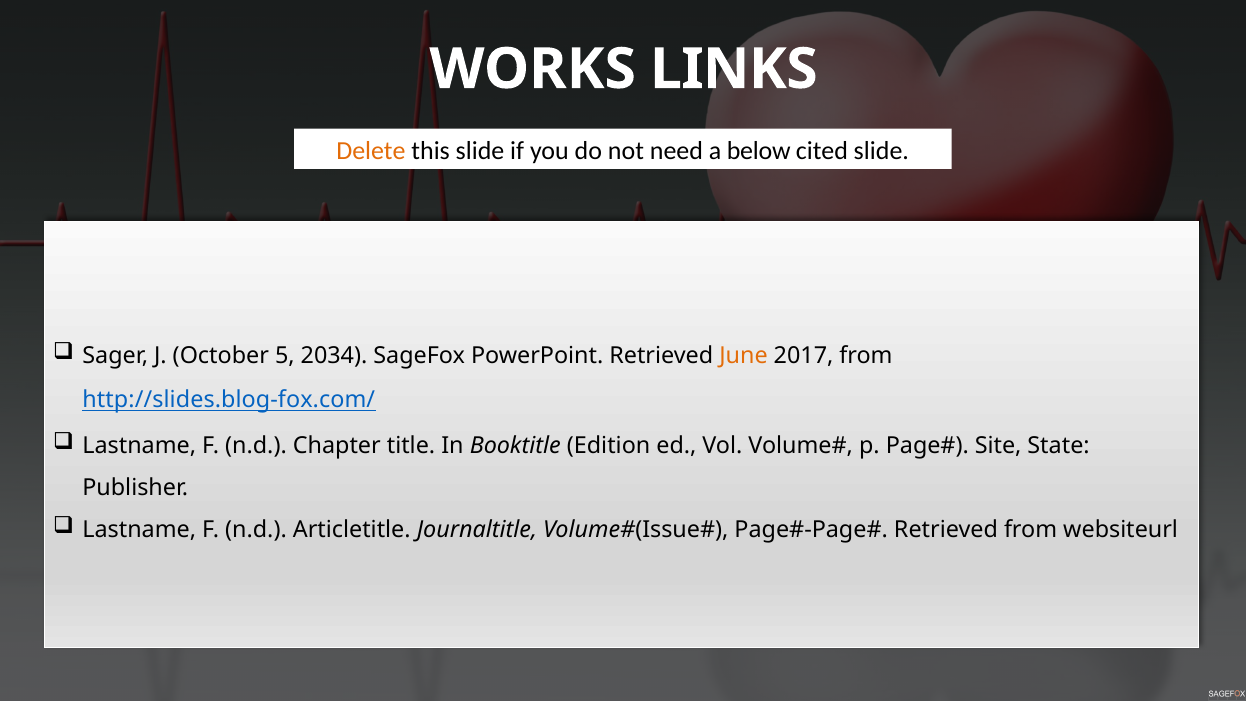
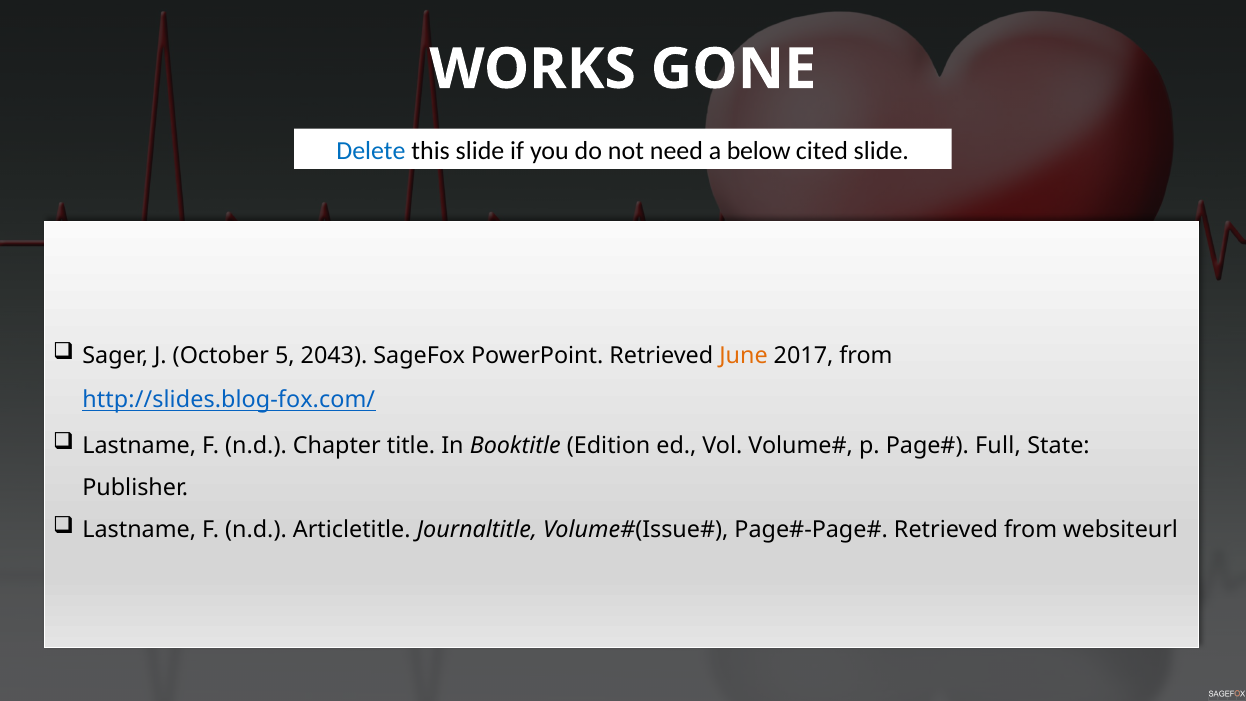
LINKS: LINKS -> GONE (734, 69)
Delete colour: orange -> blue (371, 151)
2034: 2034 -> 2043 (334, 356)
Site: Site -> Full (998, 445)
